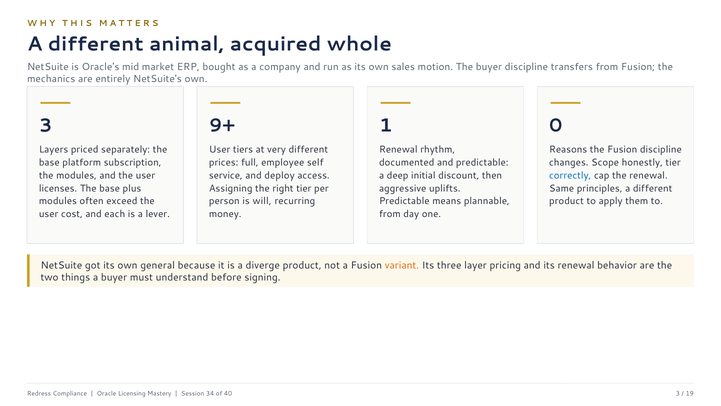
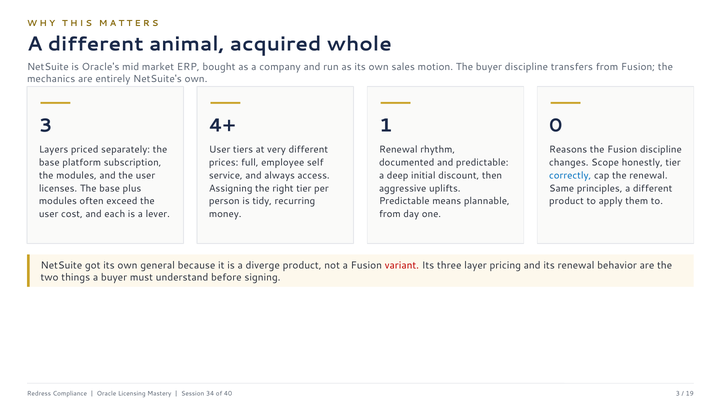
9+: 9+ -> 4+ (222, 125)
deploy: deploy -> always (280, 175)
will: will -> tidy (262, 201)
variant colour: orange -> red (402, 265)
